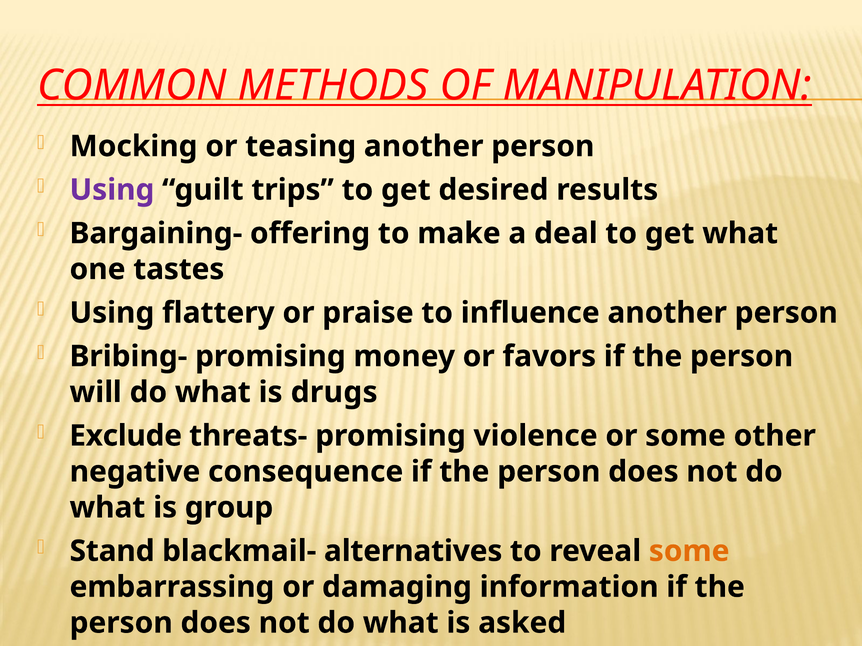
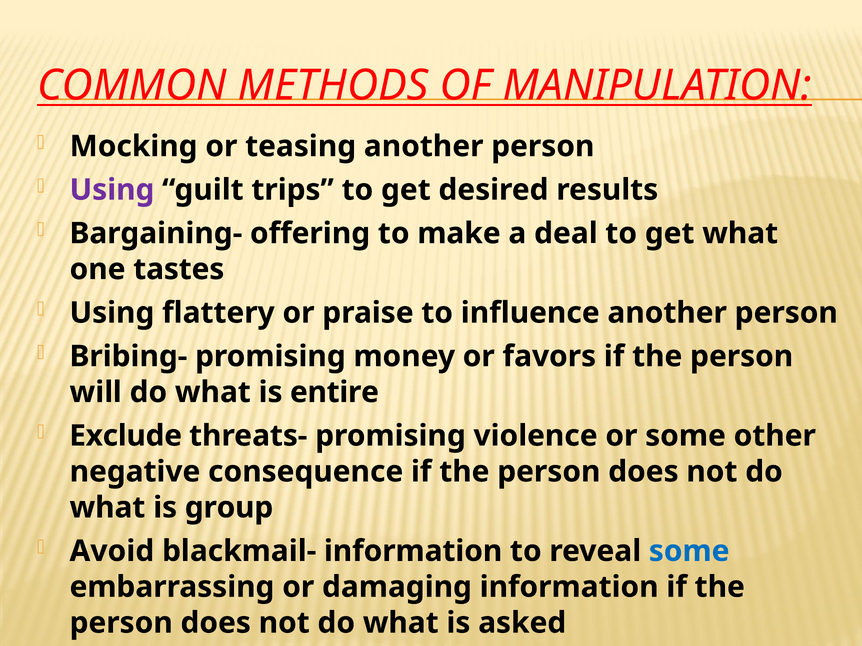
drugs: drugs -> entire (334, 393)
Stand: Stand -> Avoid (112, 551)
blackmail- alternatives: alternatives -> information (413, 551)
some colour: orange -> blue (689, 551)
